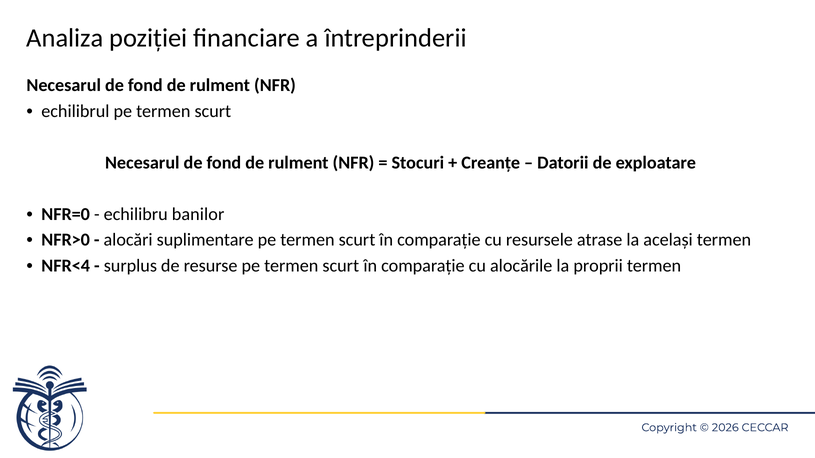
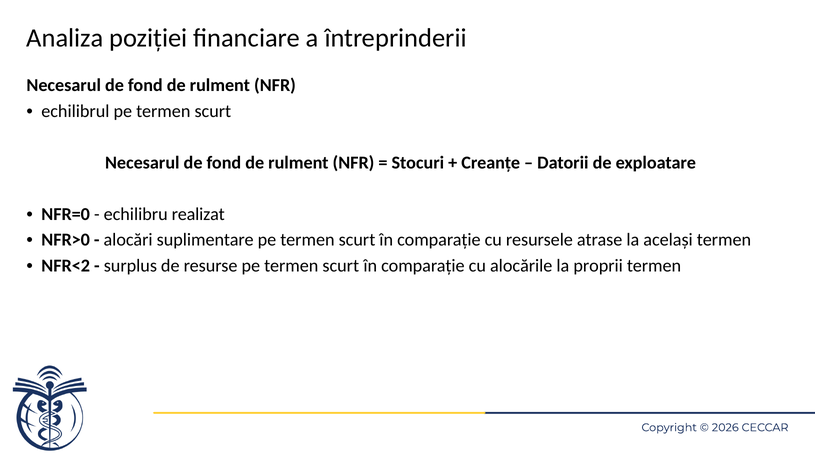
banilor: banilor -> realizat (198, 214)
NFR<4: NFR<4 -> NFR<2 (66, 266)
